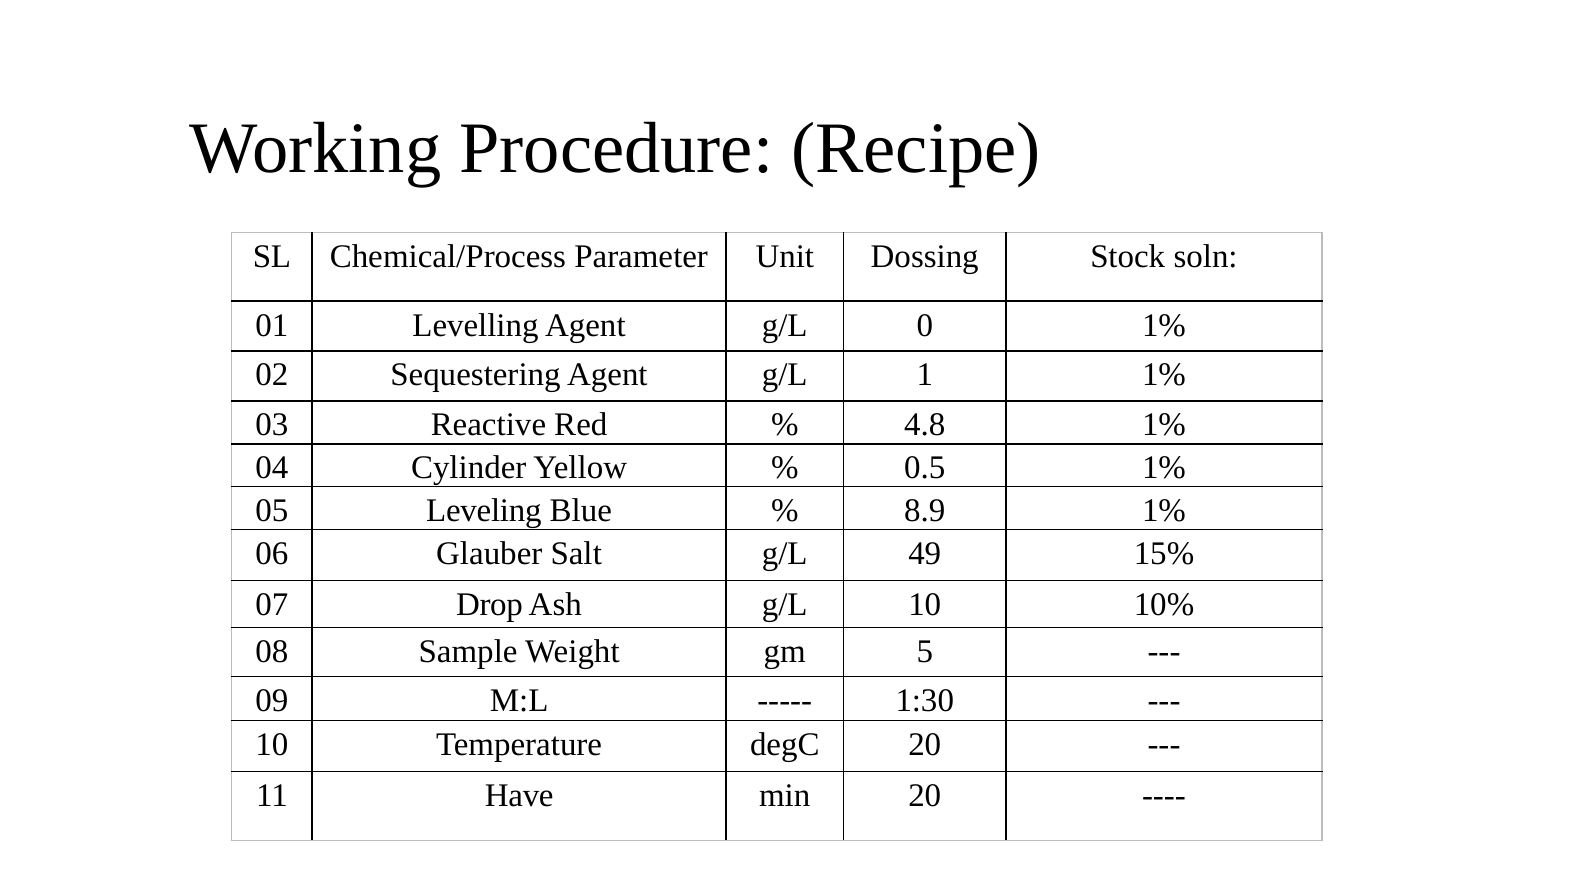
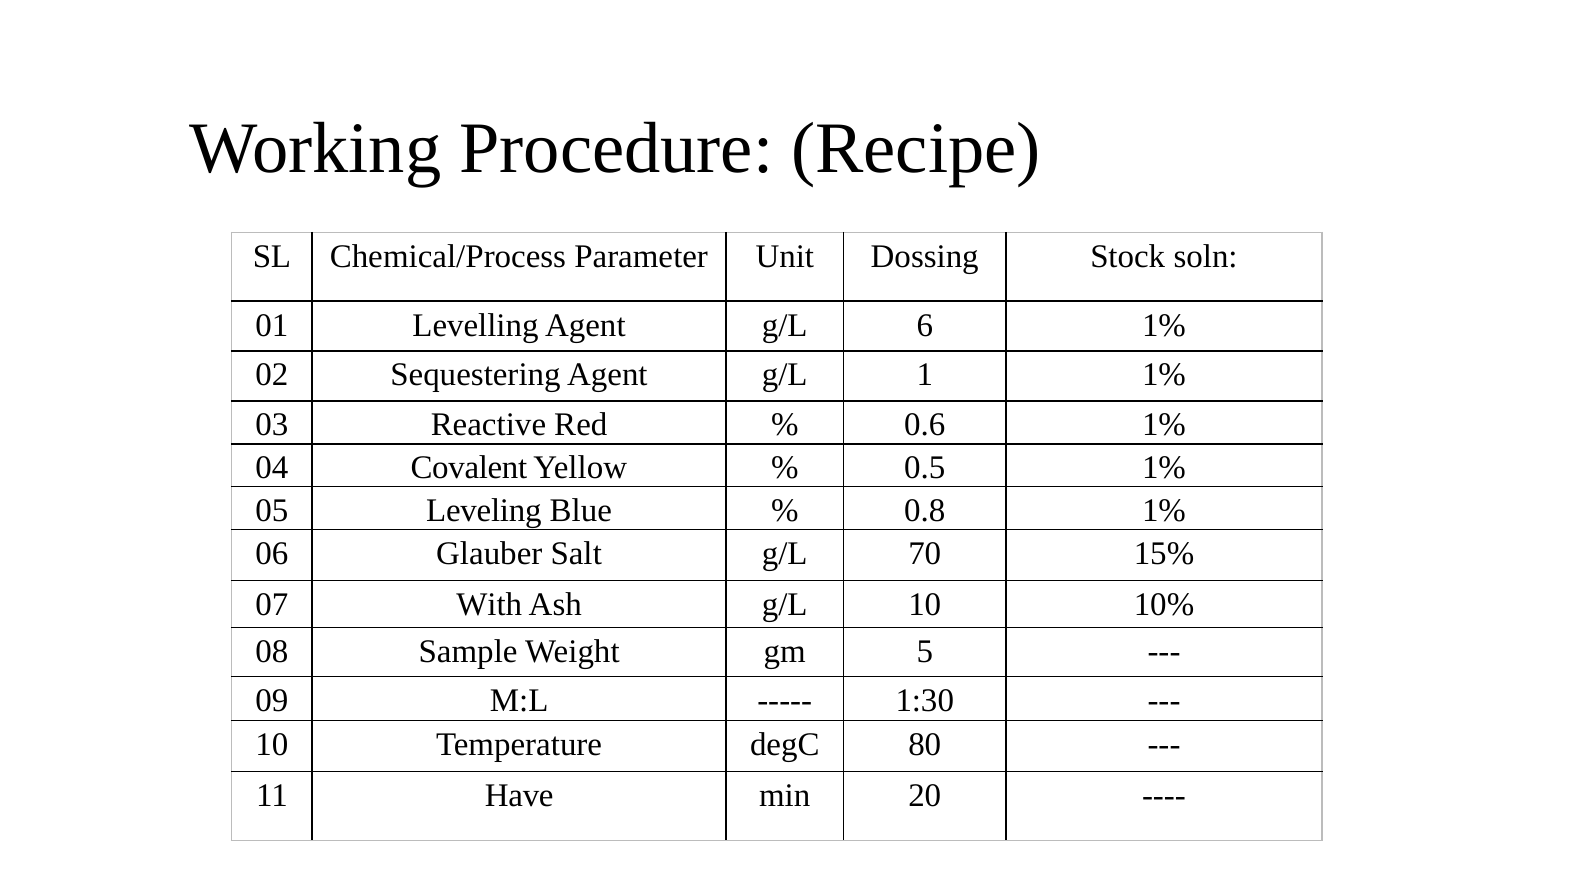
0: 0 -> 6 (925, 325)
4.8: 4.8 -> 0.6 (925, 425)
Cylinder: Cylinder -> Covalent (469, 468)
8.9: 8.9 -> 0.8 (925, 511)
49: 49 -> 70 (925, 554)
Drop: Drop -> With (489, 605)
degC 20: 20 -> 80 (925, 745)
